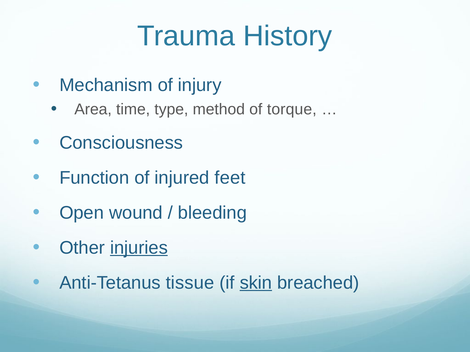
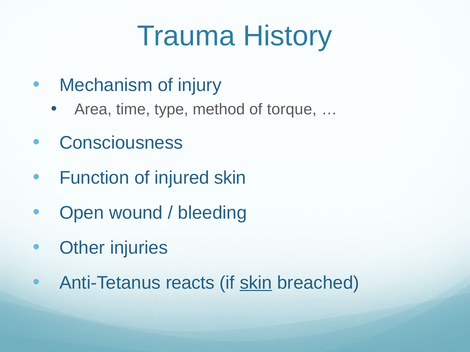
injured feet: feet -> skin (230, 178)
injuries underline: present -> none (139, 248)
tissue: tissue -> reacts (190, 283)
